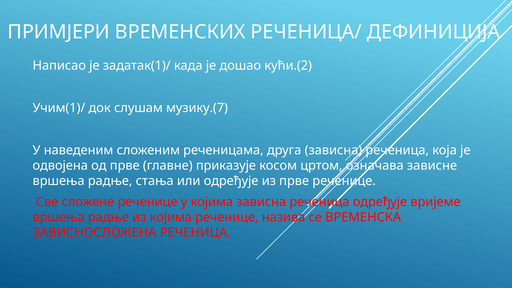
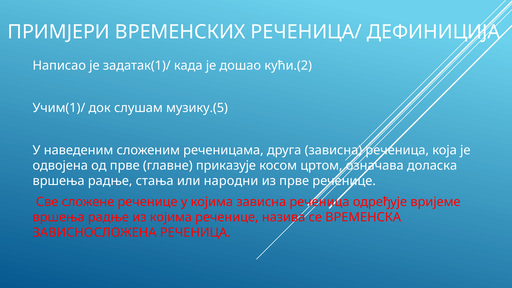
музику.(7: музику.(7 -> музику.(5 (197, 108)
зависне: зависне -> доласка (432, 166)
или одређује: одређује -> народни (231, 181)
